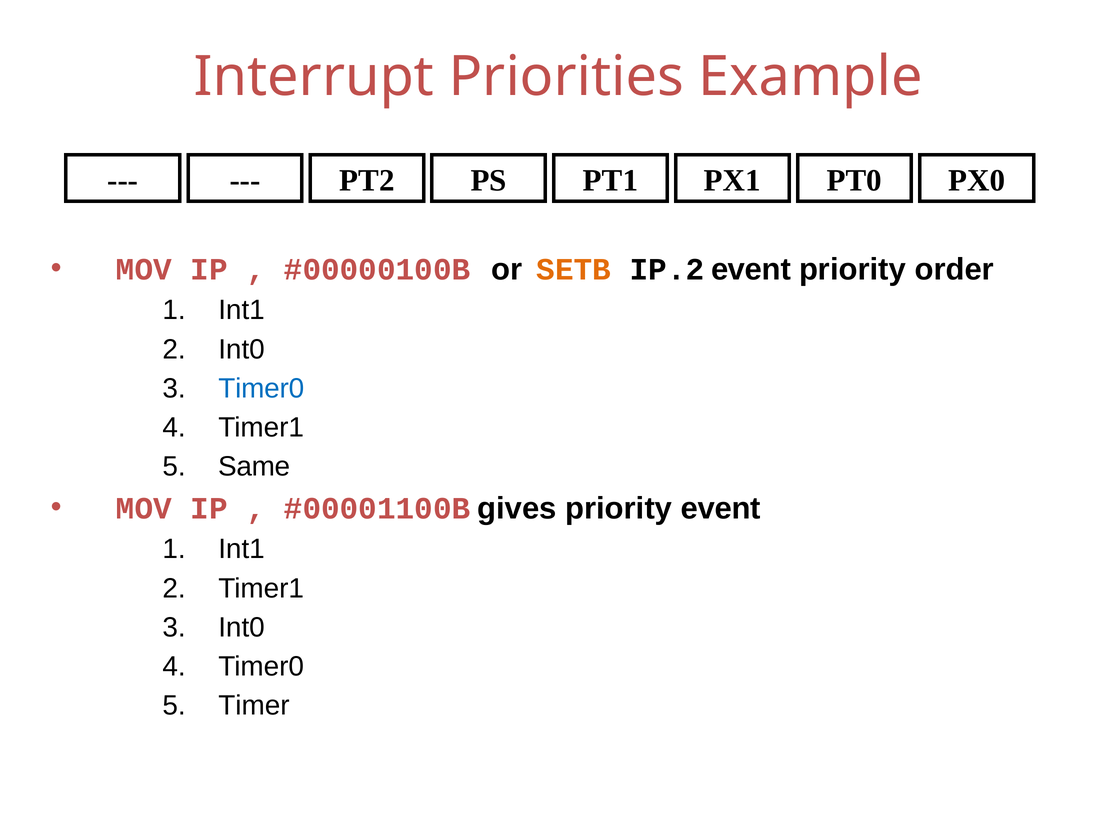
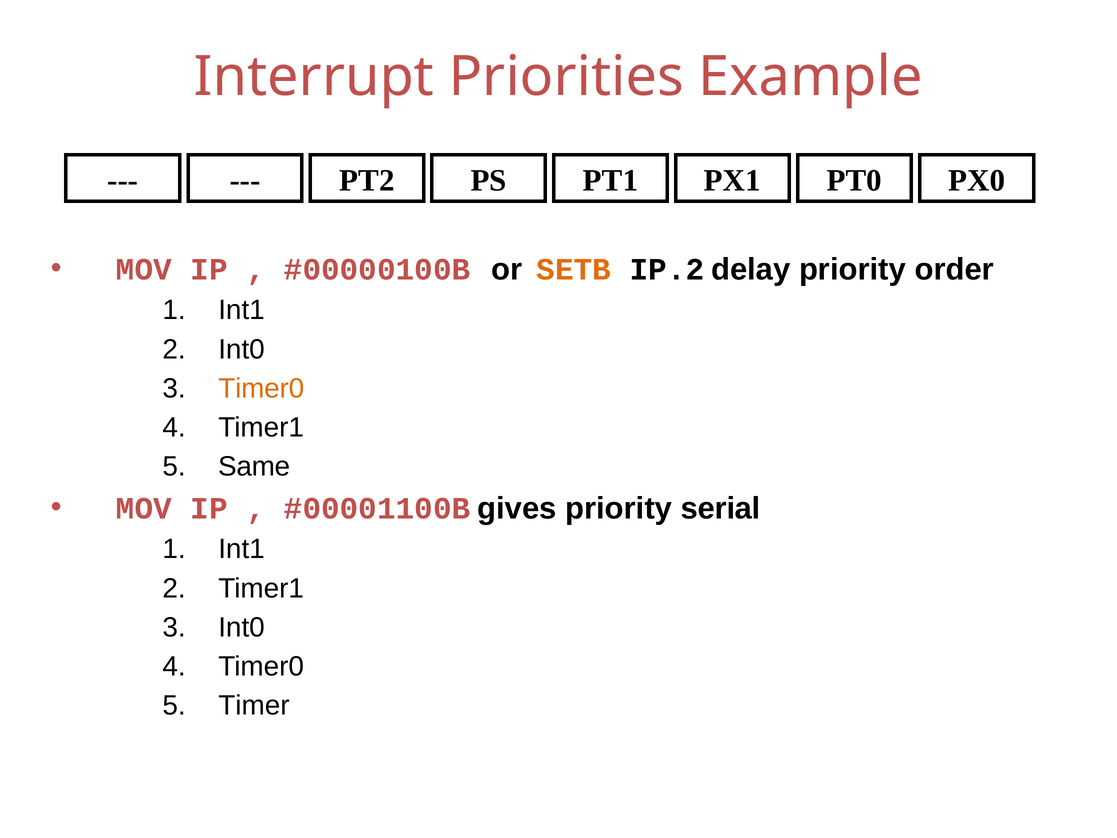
IP.2 event: event -> delay (751, 269)
Timer0 colour: blue -> orange (261, 388)
priority event: event -> serial (721, 508)
